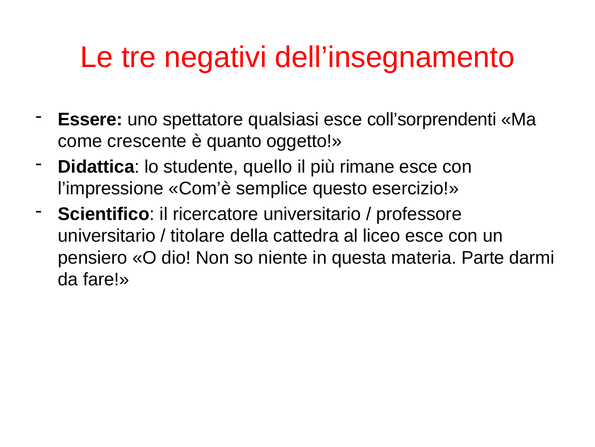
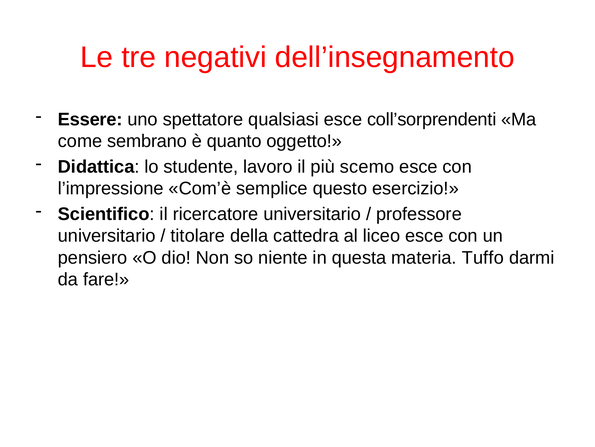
crescente: crescente -> sembrano (147, 141)
quello: quello -> lavoro (268, 166)
rimane: rimane -> scemo (367, 166)
Parte: Parte -> Tuffo (483, 257)
